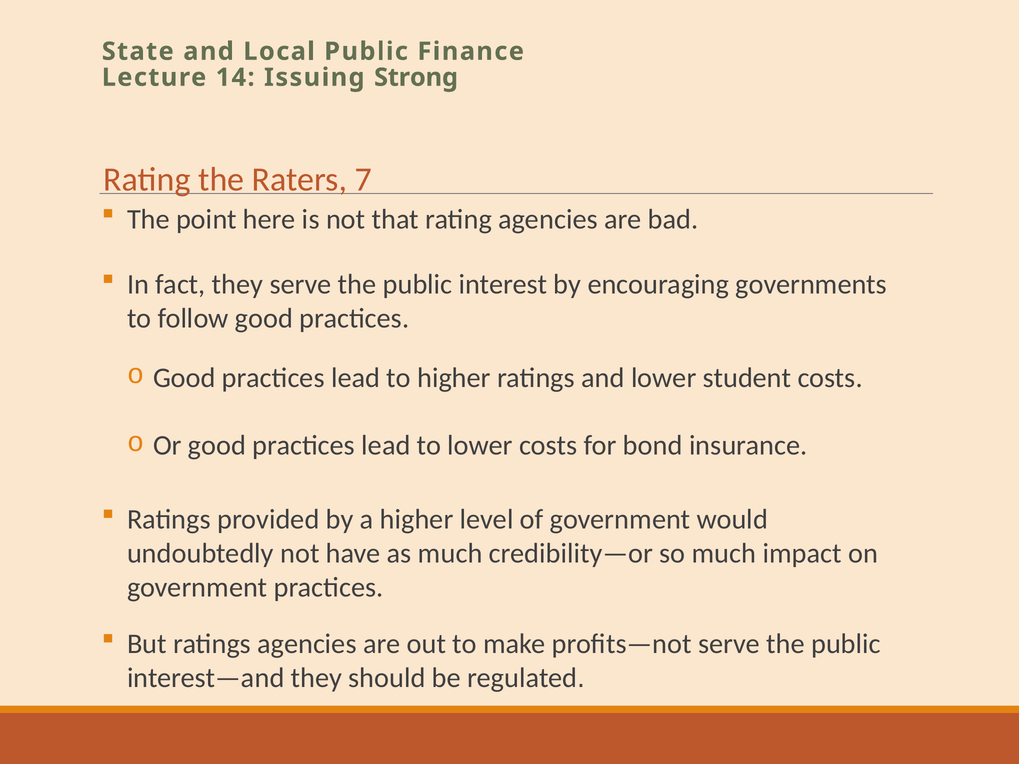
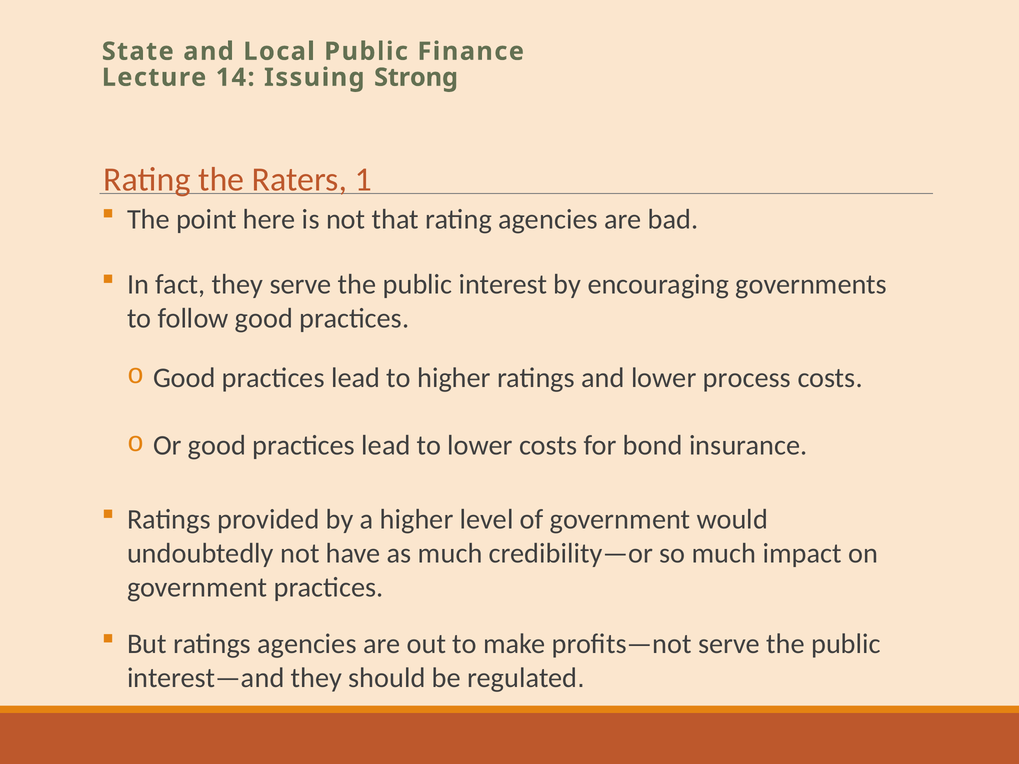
7: 7 -> 1 (363, 180)
student: student -> process (747, 378)
